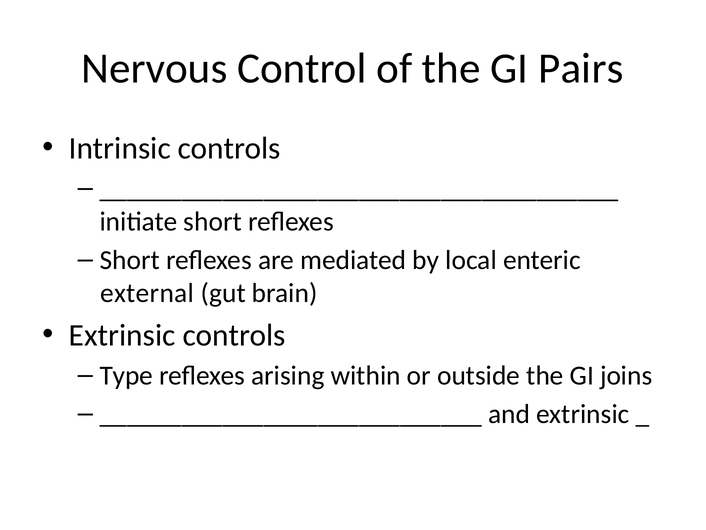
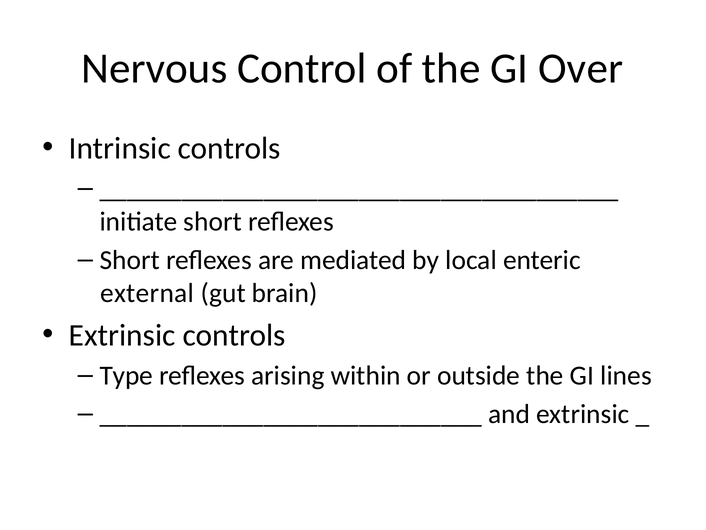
Pairs: Pairs -> Over (581, 68)
joins: joins -> lines (626, 375)
